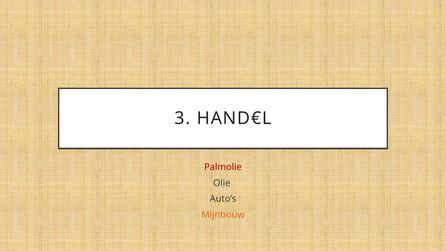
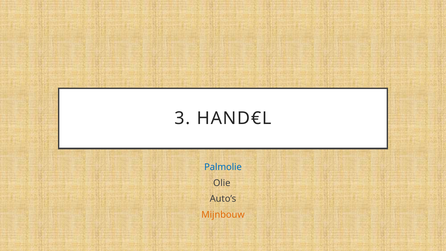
Palmolie colour: red -> blue (223, 167)
